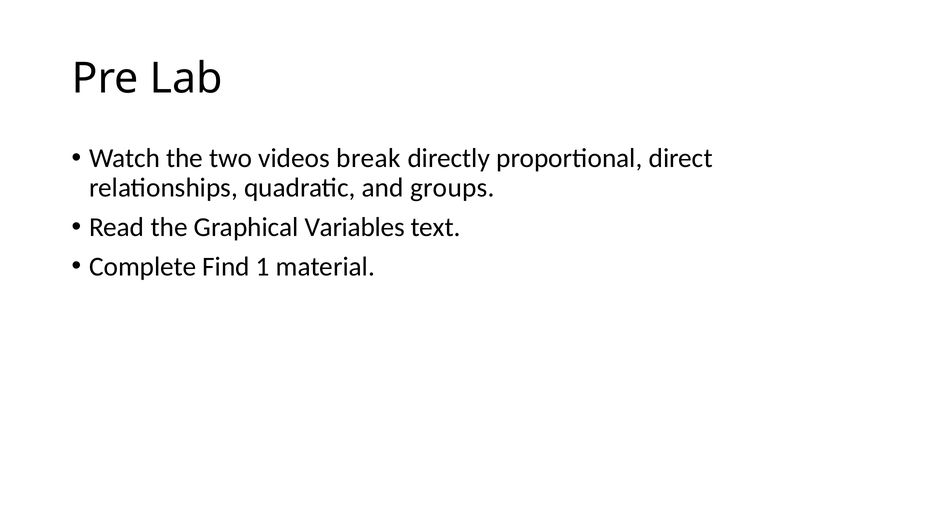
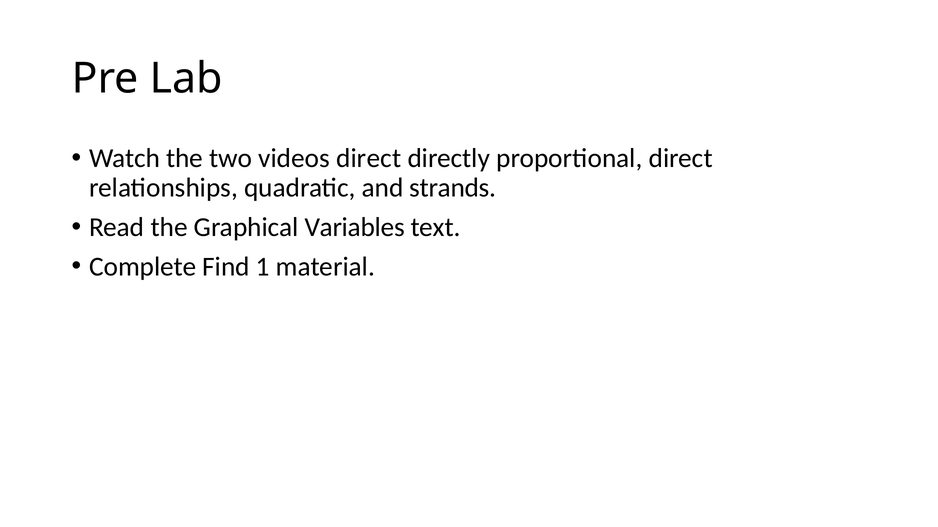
videos break: break -> direct (369, 159)
groups: groups -> strands (453, 188)
